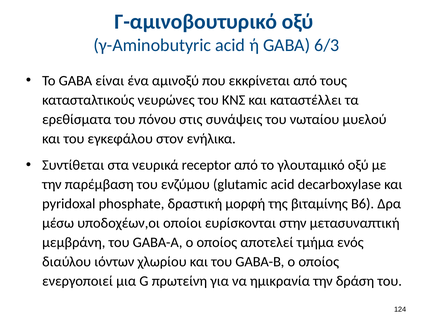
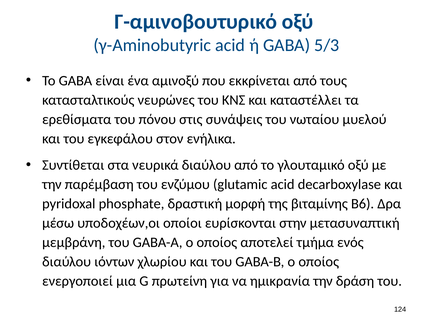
6/3: 6/3 -> 5/3 (327, 45)
νευρικά receptor: receptor -> διαύλου (206, 165)
